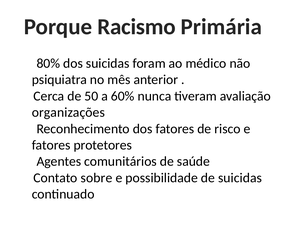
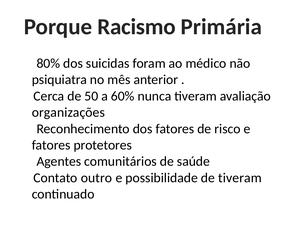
sobre: sobre -> outro (96, 178)
de suicidas: suicidas -> tiveram (240, 178)
